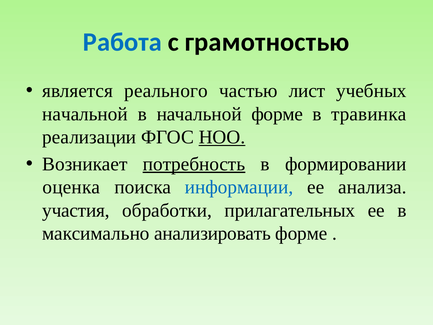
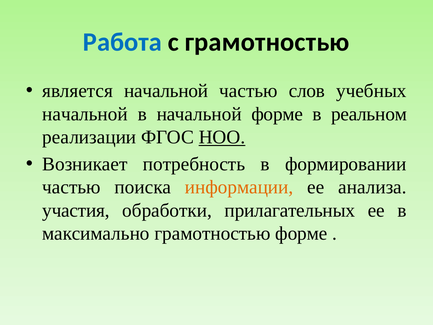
является реального: реального -> начальной (166, 91)
лист: лист -> слов (307, 91)
травинка: травинка -> реальном (369, 114)
потребность underline: present -> none (194, 164)
оценка: оценка -> частью (71, 187)
информации colour: blue -> orange (239, 187)
максимально анализировать: анализировать -> грамотностью (212, 233)
